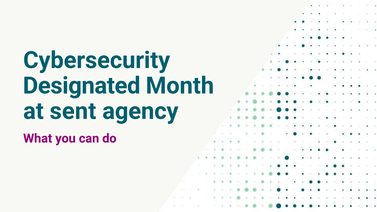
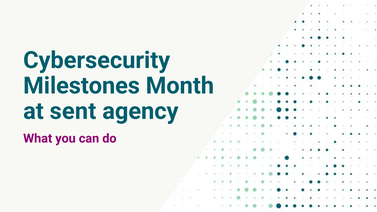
Designated: Designated -> Milestones (82, 86)
